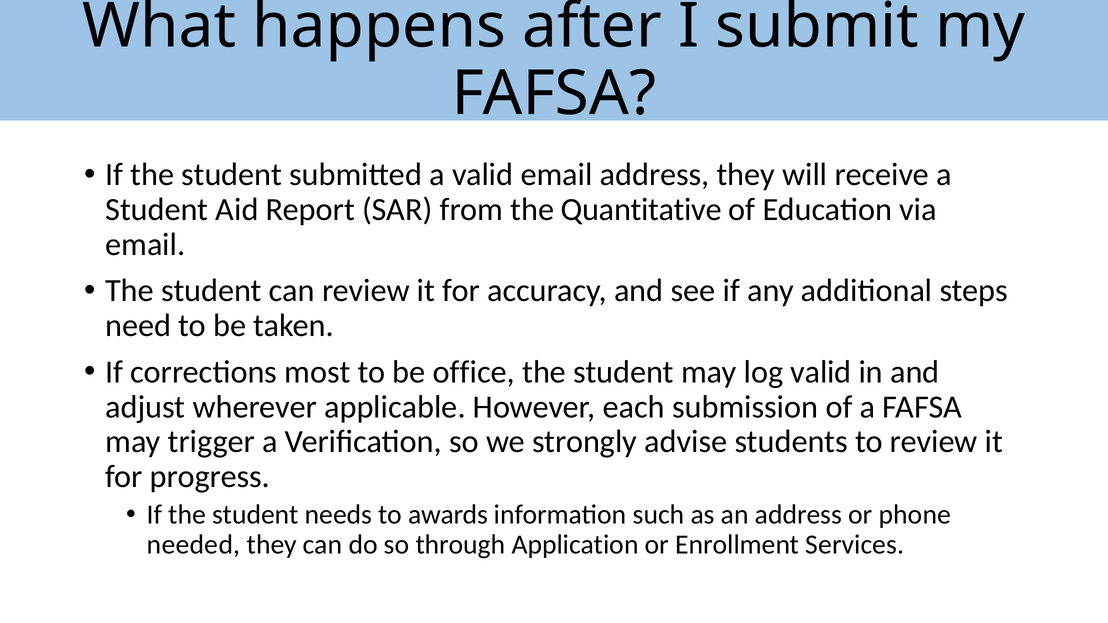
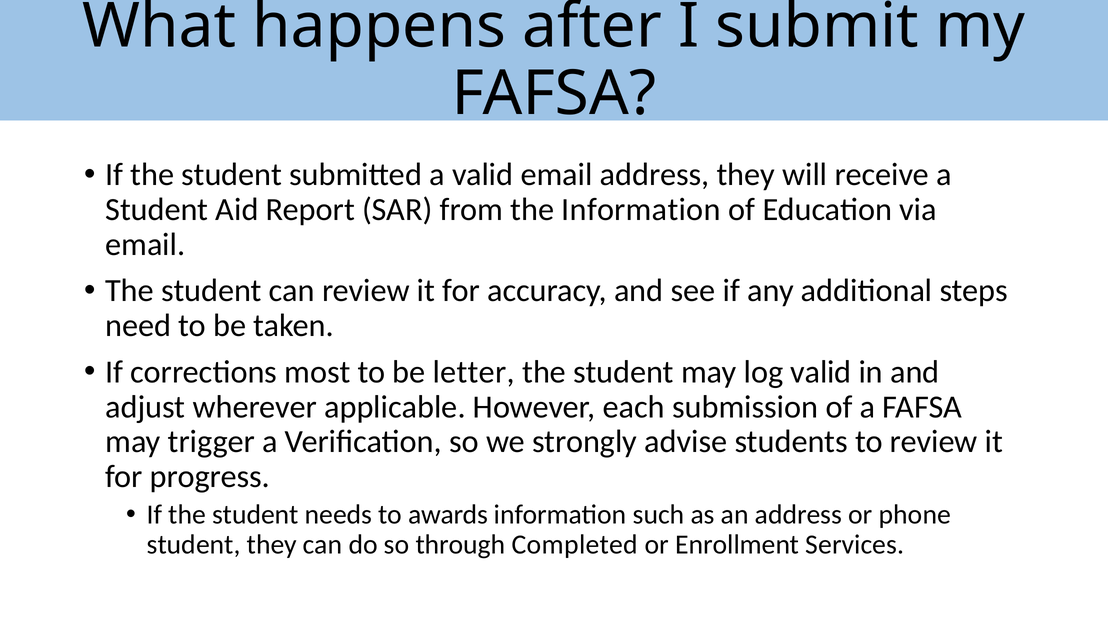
the Quantitative: Quantitative -> Information (641, 210)
office: office -> letter (474, 372)
needed: needed -> student (194, 545)
Application: Application -> Completed (575, 545)
